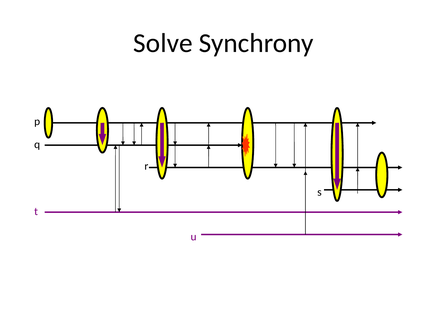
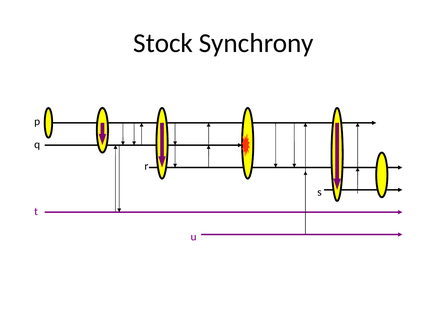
Solve: Solve -> Stock (163, 43)
